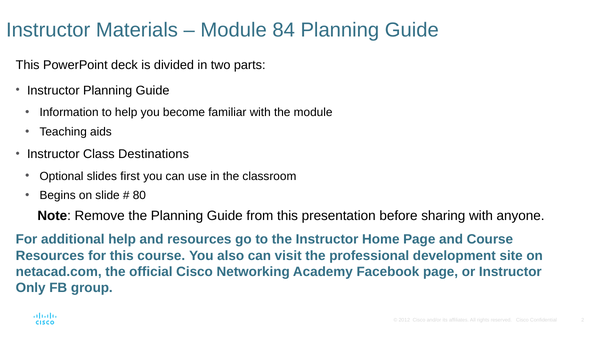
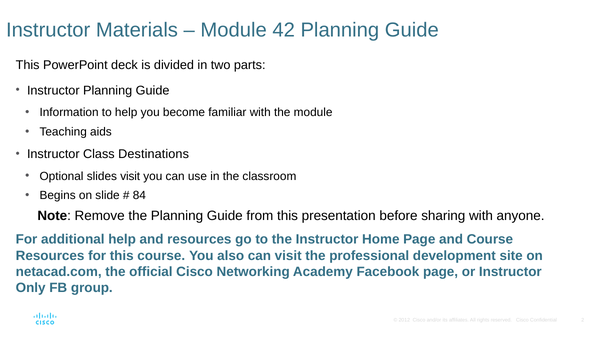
84: 84 -> 42 (284, 30)
slides first: first -> visit (130, 176)
80: 80 -> 84 (139, 196)
